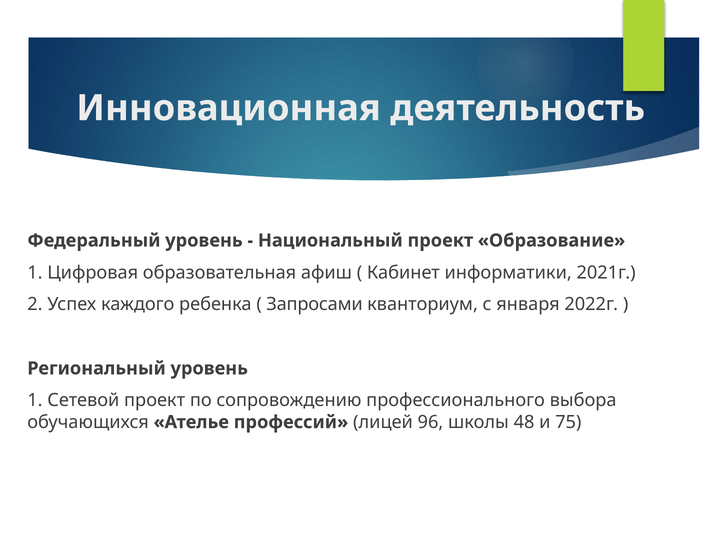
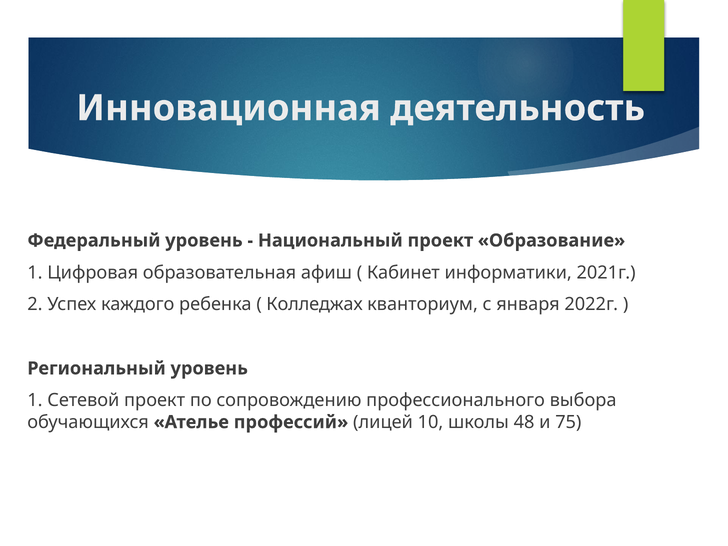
Запросами: Запросами -> Колледжах (315, 304)
96: 96 -> 10 (430, 422)
